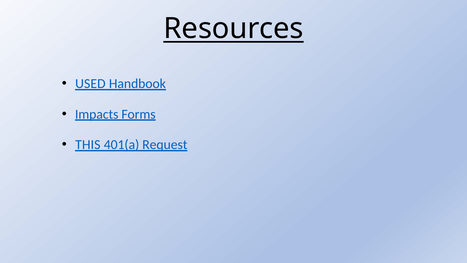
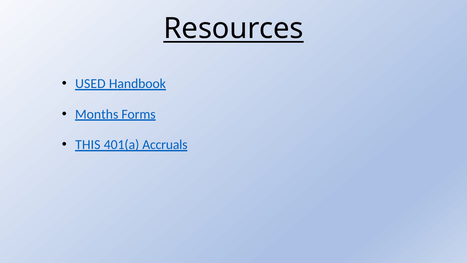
Impacts: Impacts -> Months (97, 114)
Request: Request -> Accruals (165, 145)
